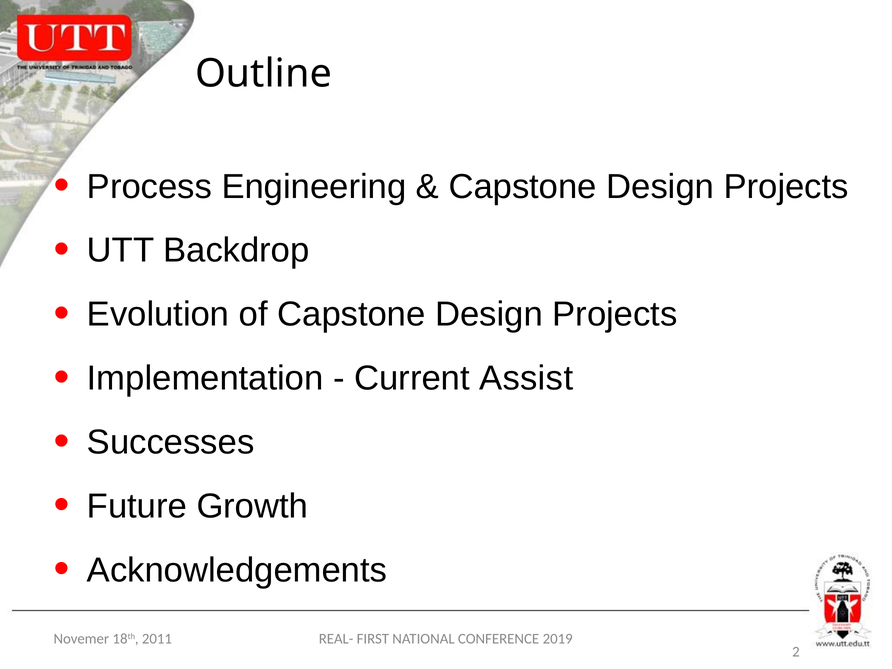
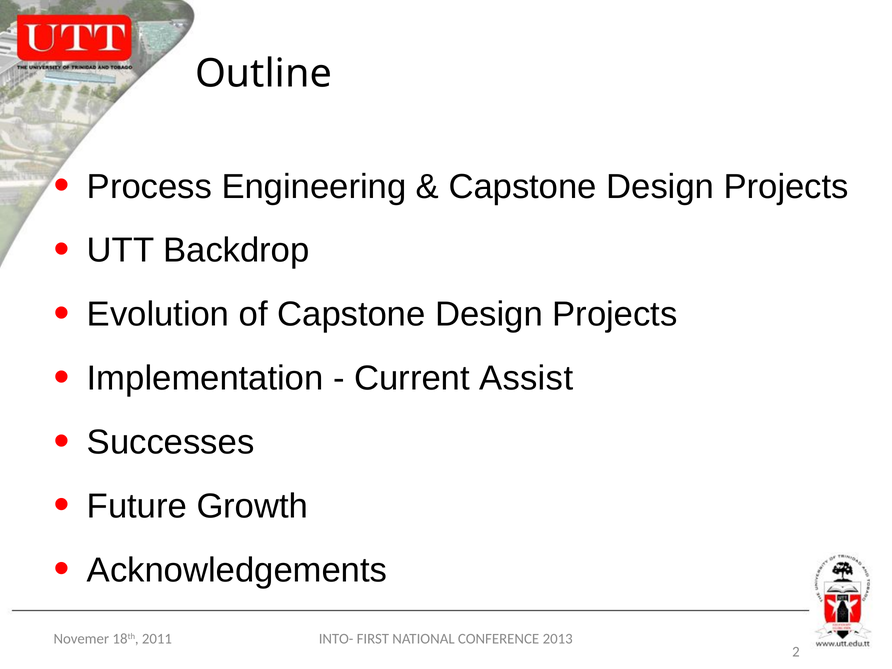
REAL-: REAL- -> INTO- (336, 639)
2019: 2019 -> 2013 (558, 639)
